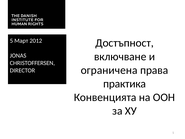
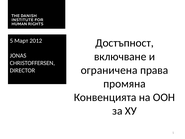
практика: практика -> промяна (125, 84)
